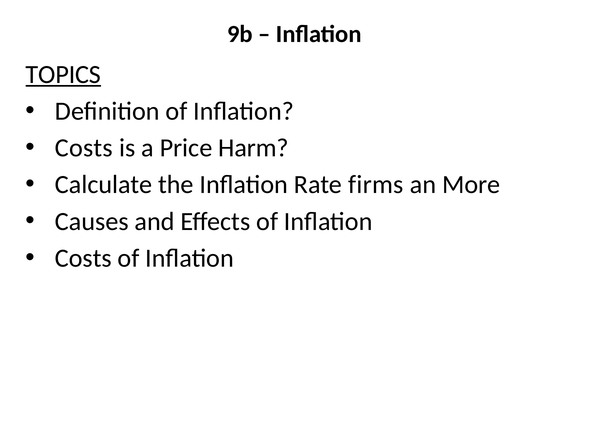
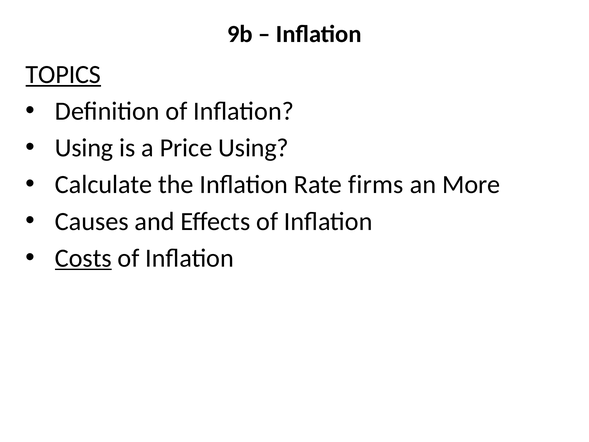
Costs: Costs -> Using (84, 148)
Price Harm: Harm -> Using (254, 148)
Costs underline: none -> present (83, 258)
